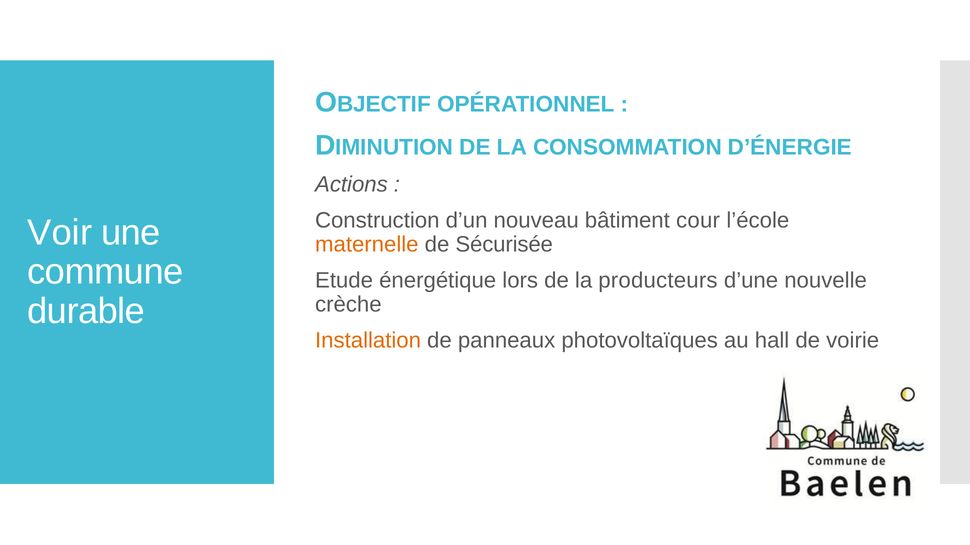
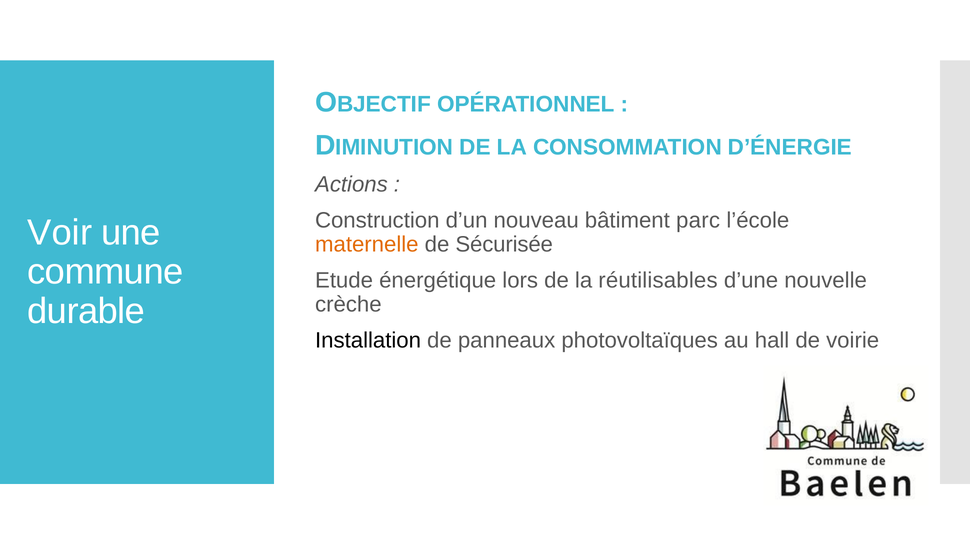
cour: cour -> parc (698, 221)
producteurs: producteurs -> réutilisables (658, 281)
Installation colour: orange -> black (368, 341)
